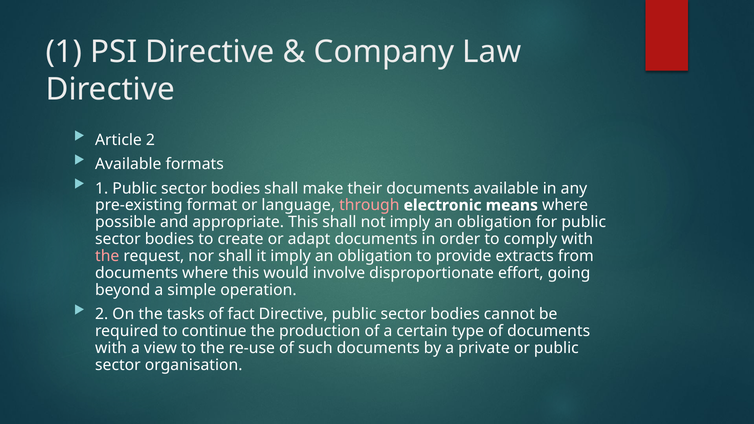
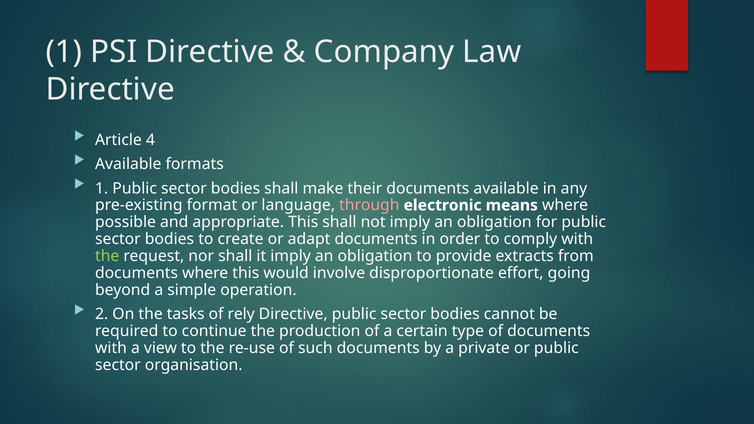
Article 2: 2 -> 4 (150, 140)
the colour: pink -> light green (107, 256)
fact: fact -> rely (241, 314)
